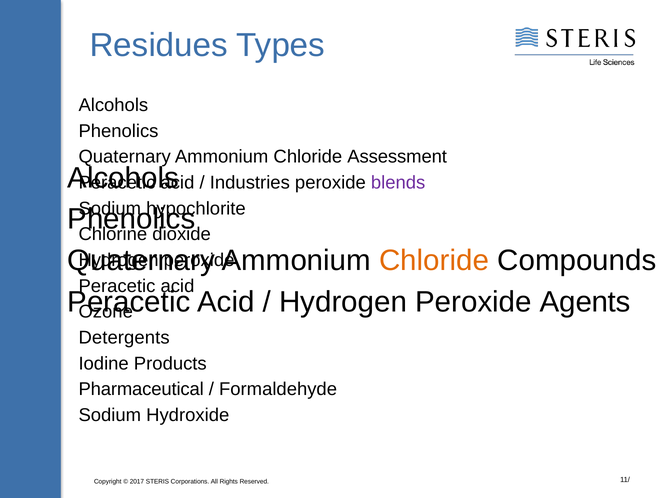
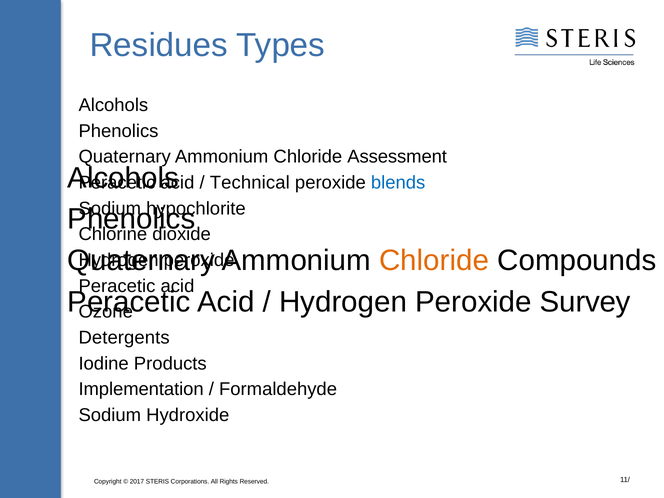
Industries: Industries -> Technical (250, 183)
blends colour: purple -> blue (398, 183)
Agents: Agents -> Survey (585, 302)
Pharmaceutical: Pharmaceutical -> Implementation (141, 389)
